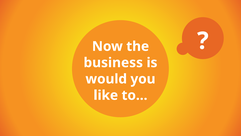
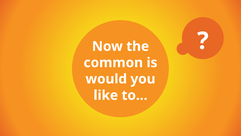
business: business -> common (113, 62)
